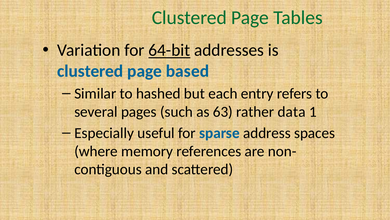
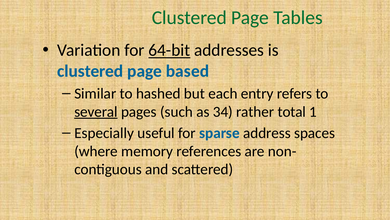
several underline: none -> present (96, 111)
63: 63 -> 34 (223, 111)
data: data -> total (292, 111)
